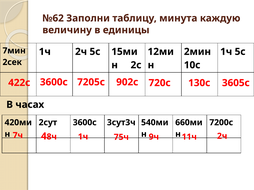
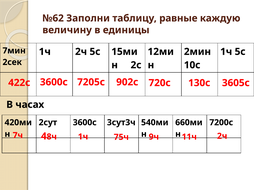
минута: минута -> равные (178, 18)
